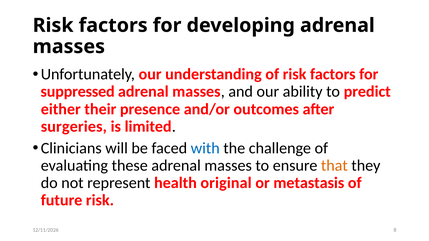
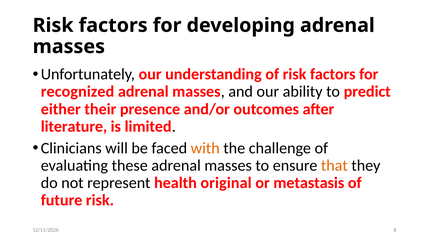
suppressed: suppressed -> recognized (77, 92)
surgeries: surgeries -> literature (74, 127)
with colour: blue -> orange (205, 148)
